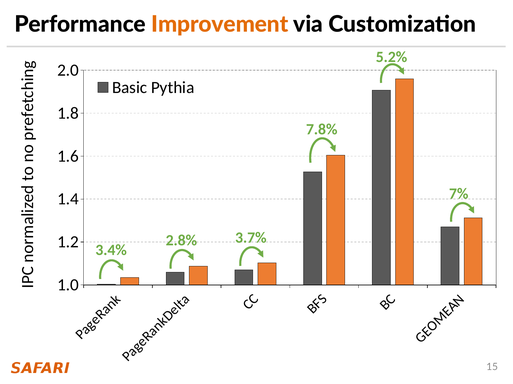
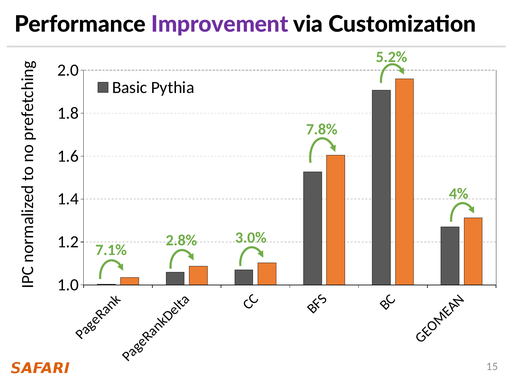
Improvement colour: orange -> purple (220, 24)
7%: 7% -> 4% (459, 194)
3.7%: 3.7% -> 3.0% (251, 238)
3.4%: 3.4% -> 7.1% (111, 250)
